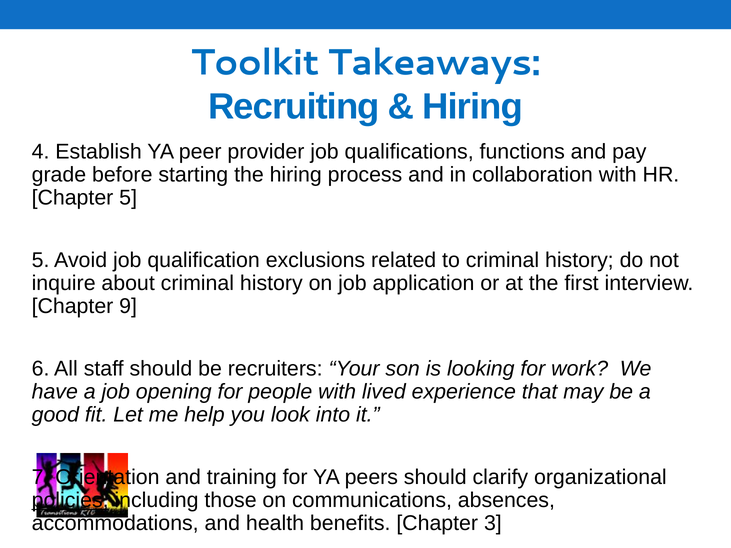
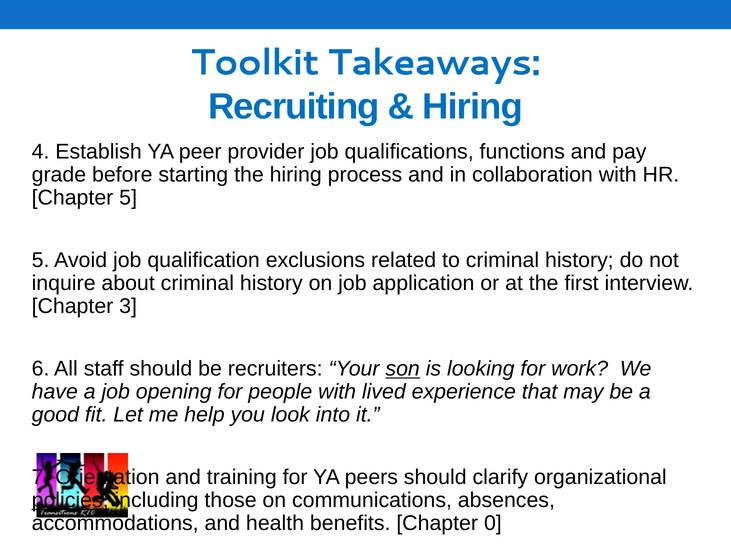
9: 9 -> 3 (128, 307)
son underline: none -> present (403, 369)
3: 3 -> 0 (493, 524)
